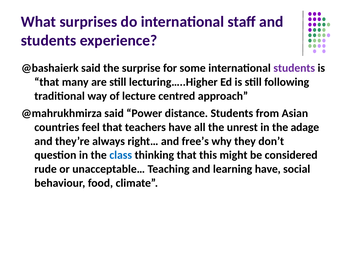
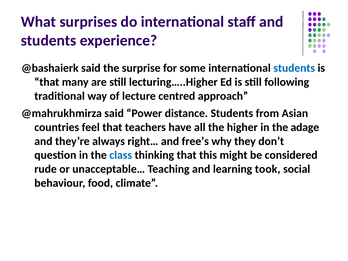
students colour: purple -> blue (294, 68)
unrest: unrest -> higher (242, 127)
learning have: have -> took (268, 169)
